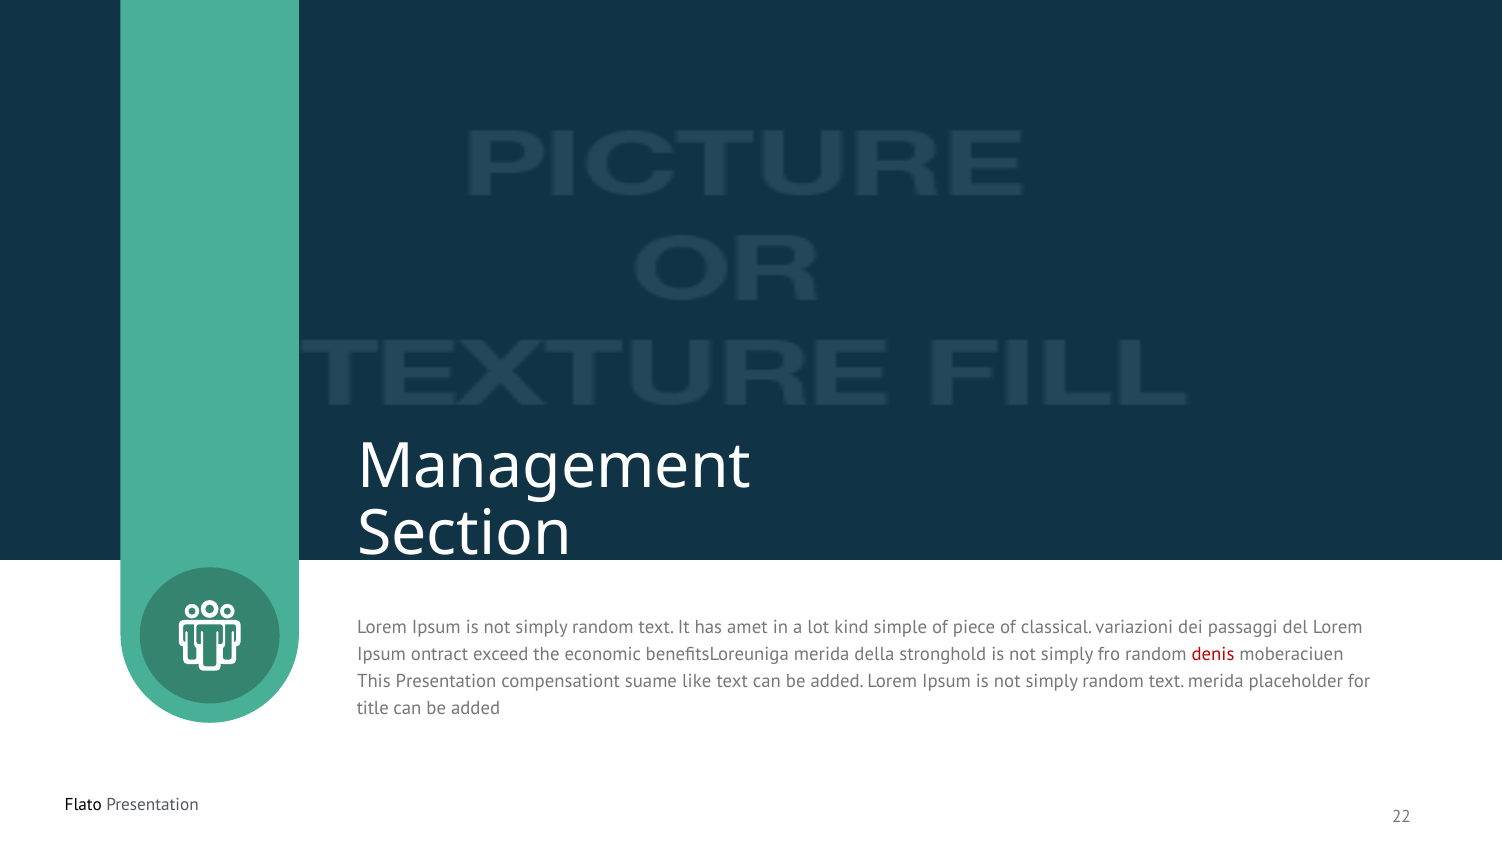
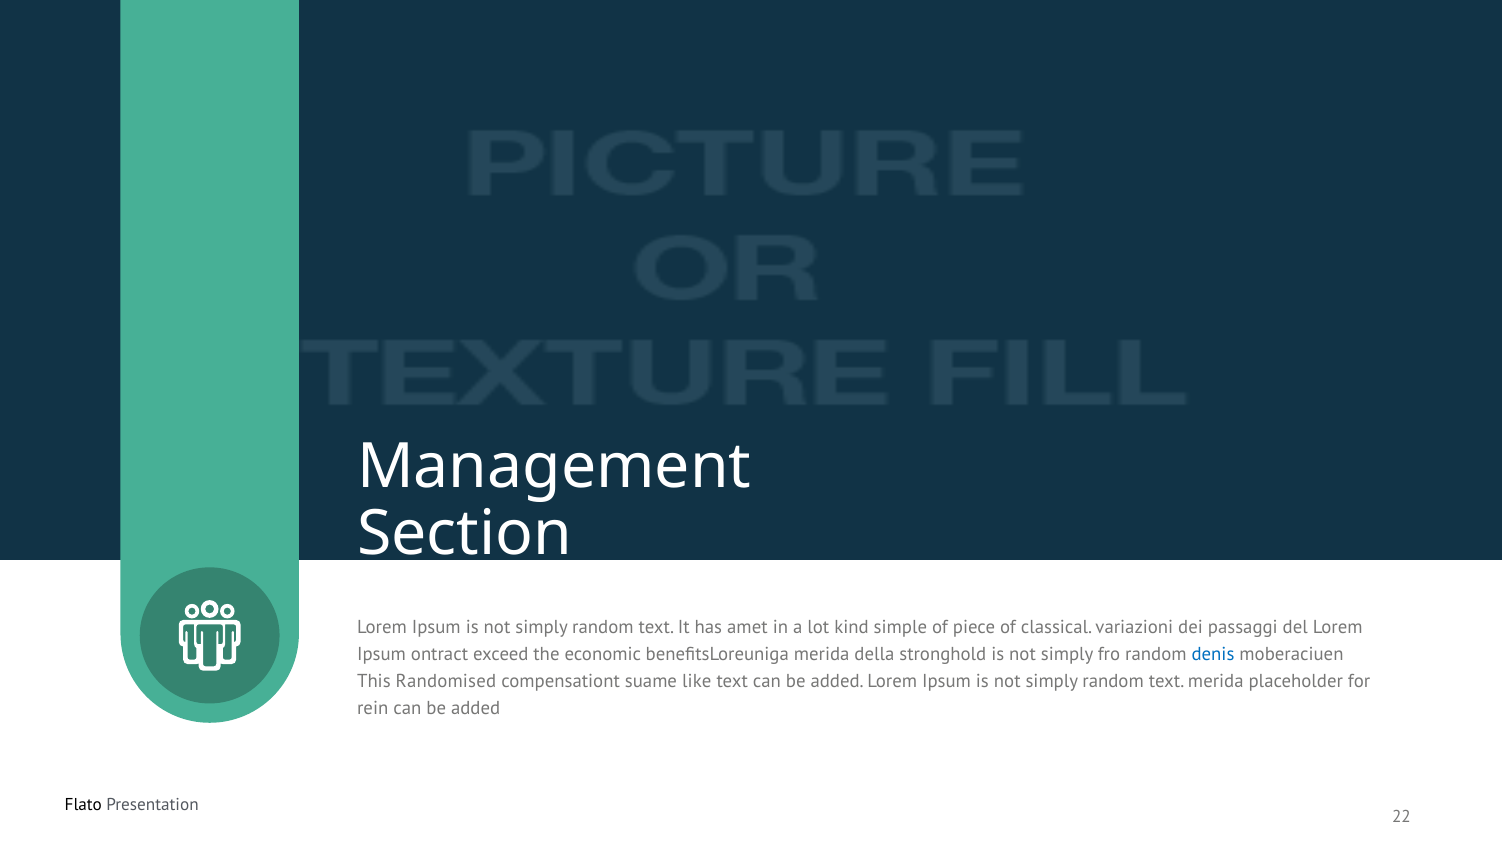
denis colour: red -> blue (1213, 654)
This Presentation: Presentation -> Randomised (446, 681)
title: title -> rein (373, 708)
